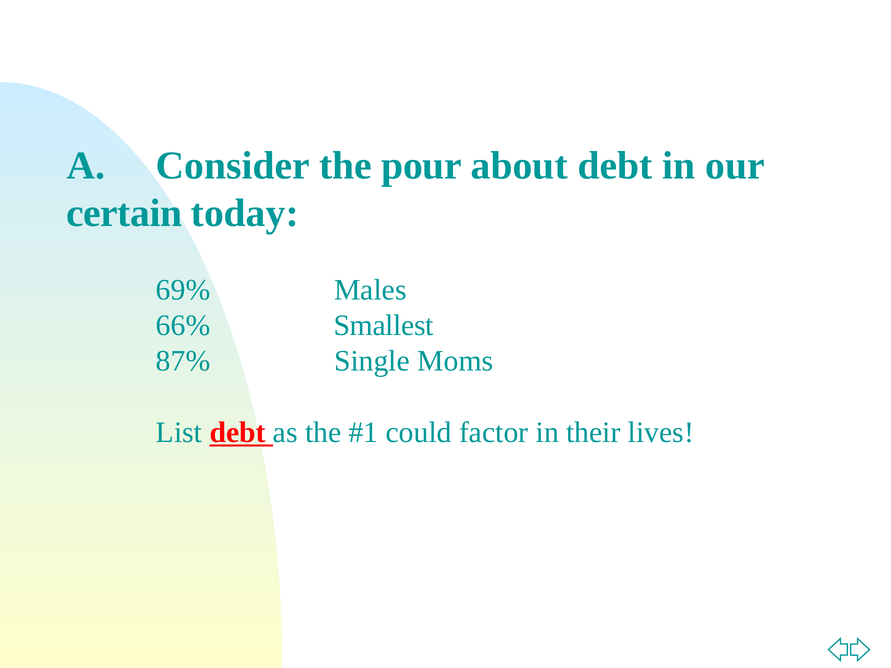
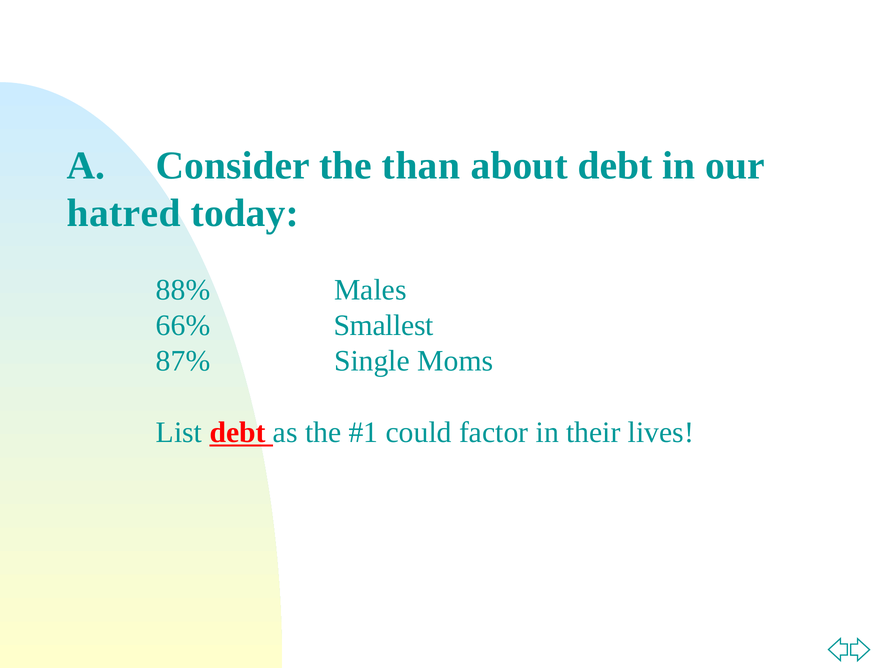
pour: pour -> than (421, 166)
certain: certain -> hatred (124, 213)
69%: 69% -> 88% (183, 290)
